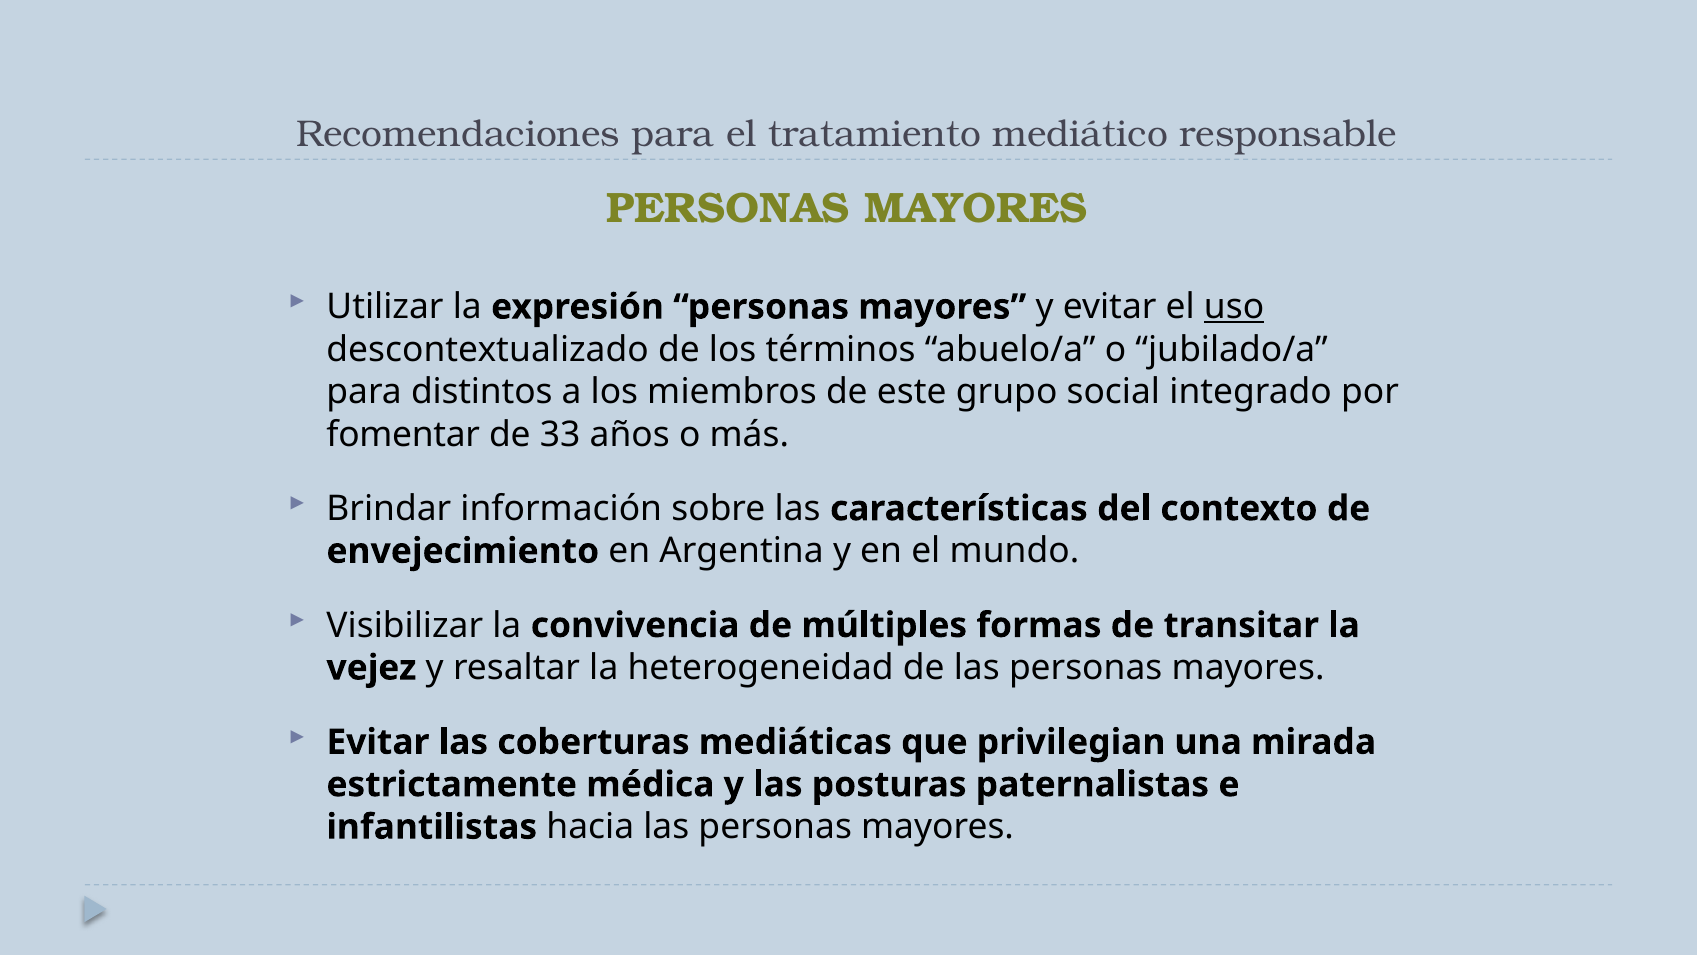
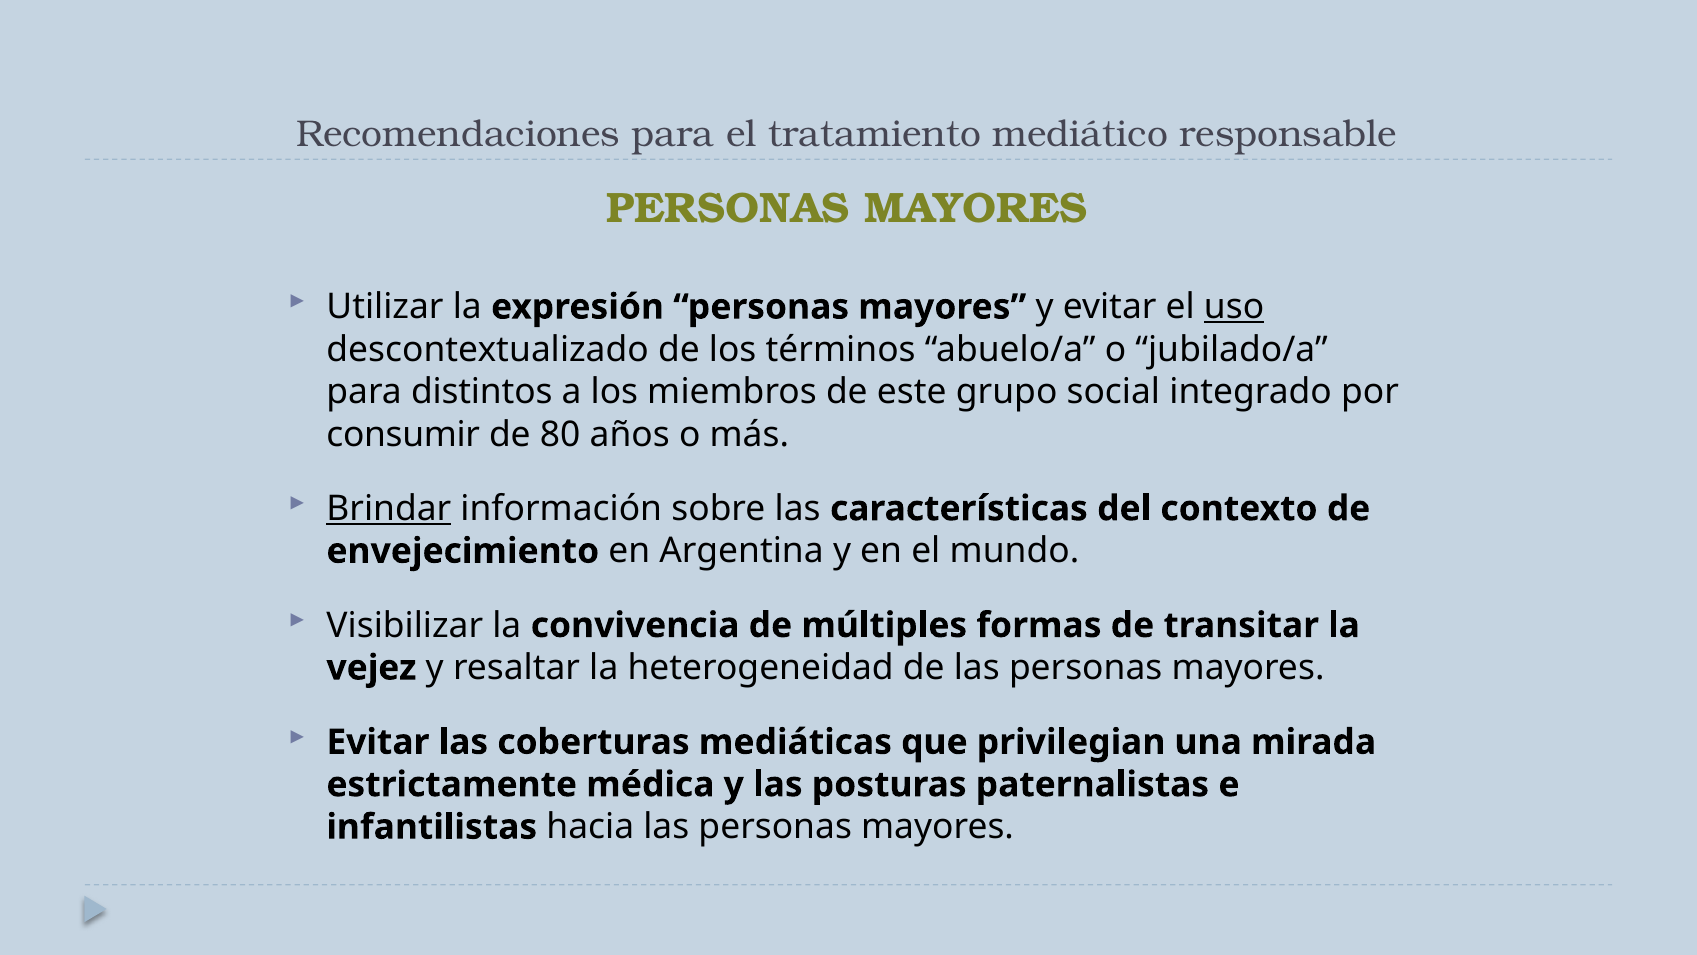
fomentar: fomentar -> consumir (403, 434)
33: 33 -> 80 (560, 434)
Brindar underline: none -> present (389, 508)
